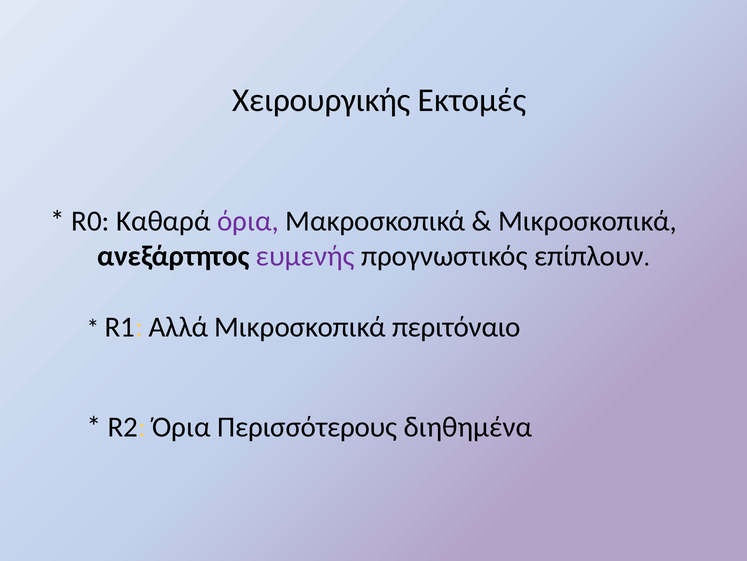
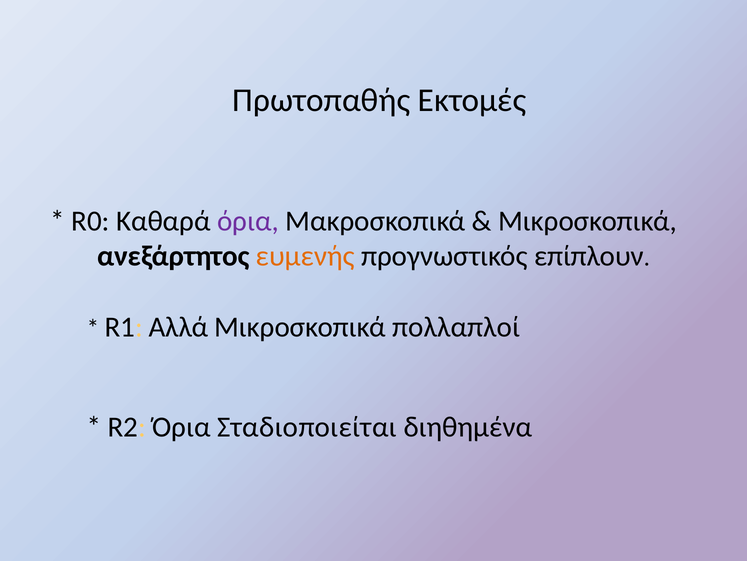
Χειρουργικής: Χειρουργικής -> Πρωτοπαθής (321, 100)
ευμενής colour: purple -> orange (305, 256)
περιτόναιο: περιτόναιο -> πολλαπλοί (456, 327)
Περισσότερους: Περισσότερους -> Σταδιοποιείται (307, 427)
